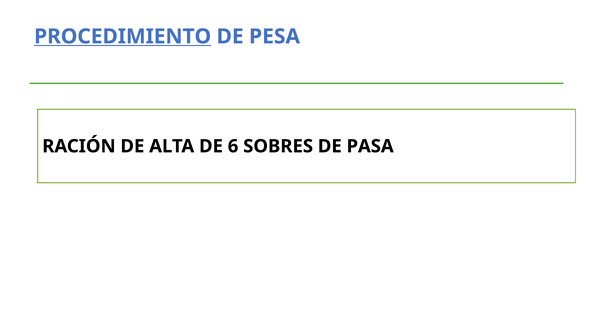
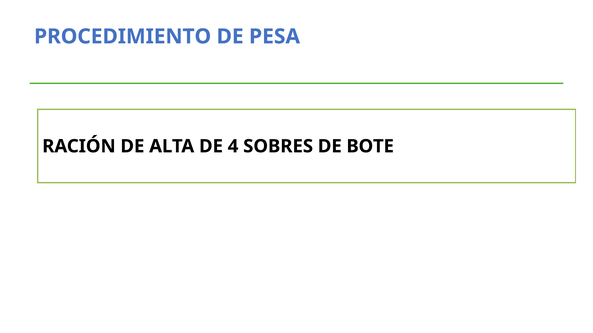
PROCEDIMIENTO underline: present -> none (123, 37)
6: 6 -> 4 (233, 146)
PASA: PASA -> BOTE (370, 146)
